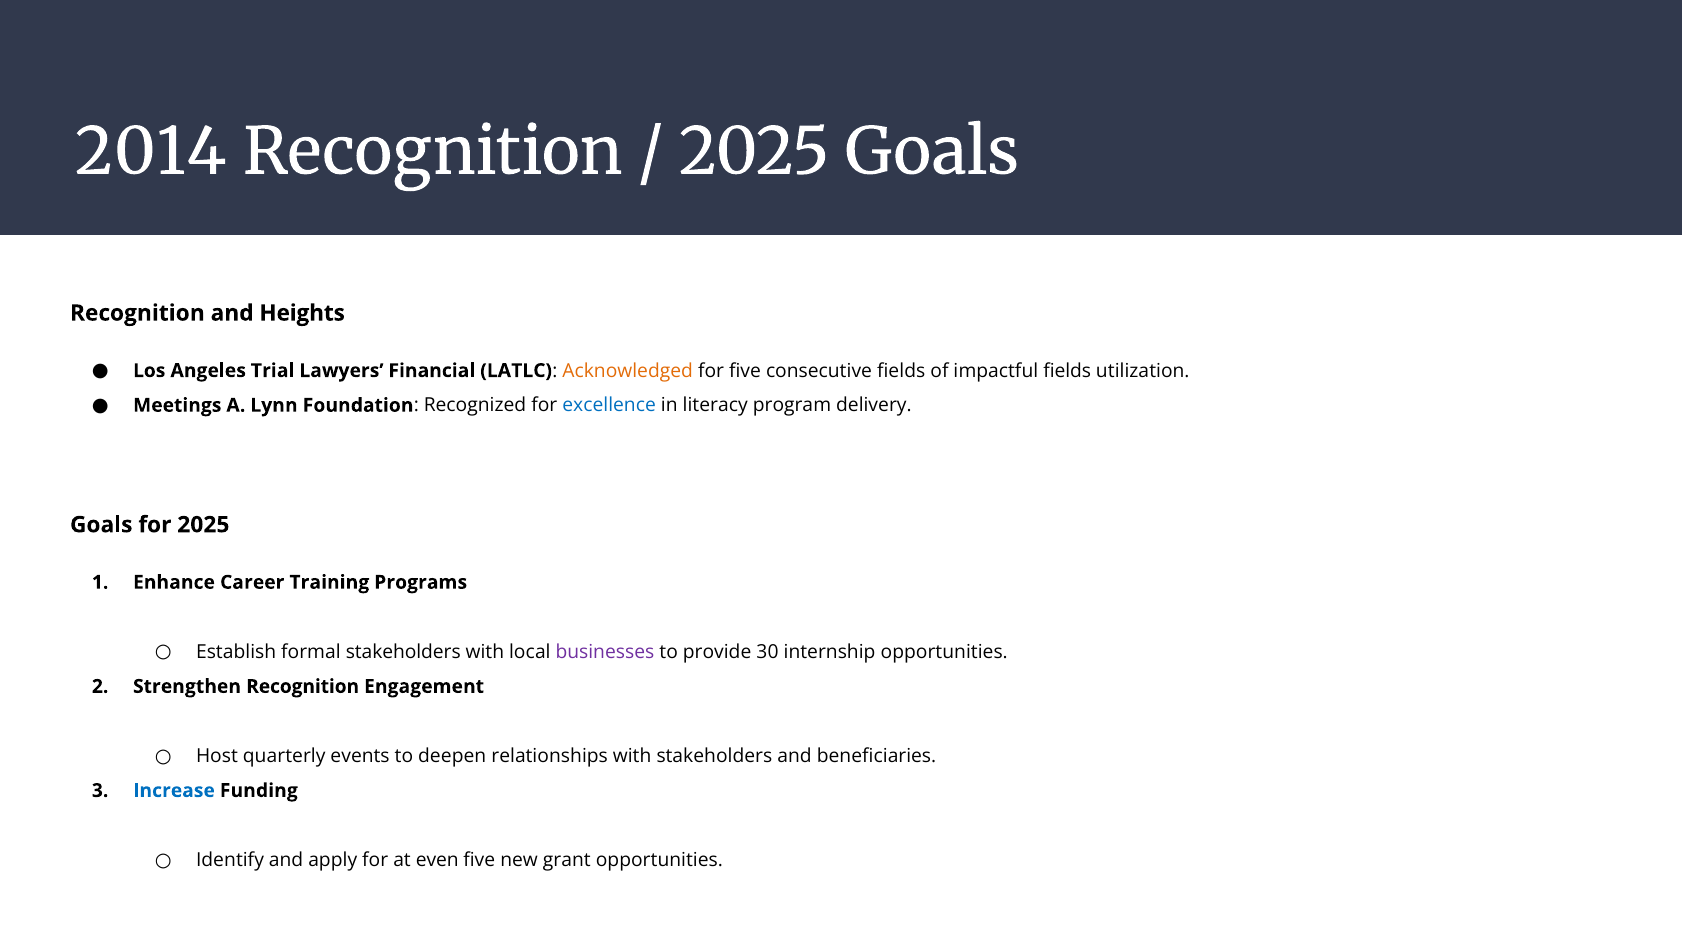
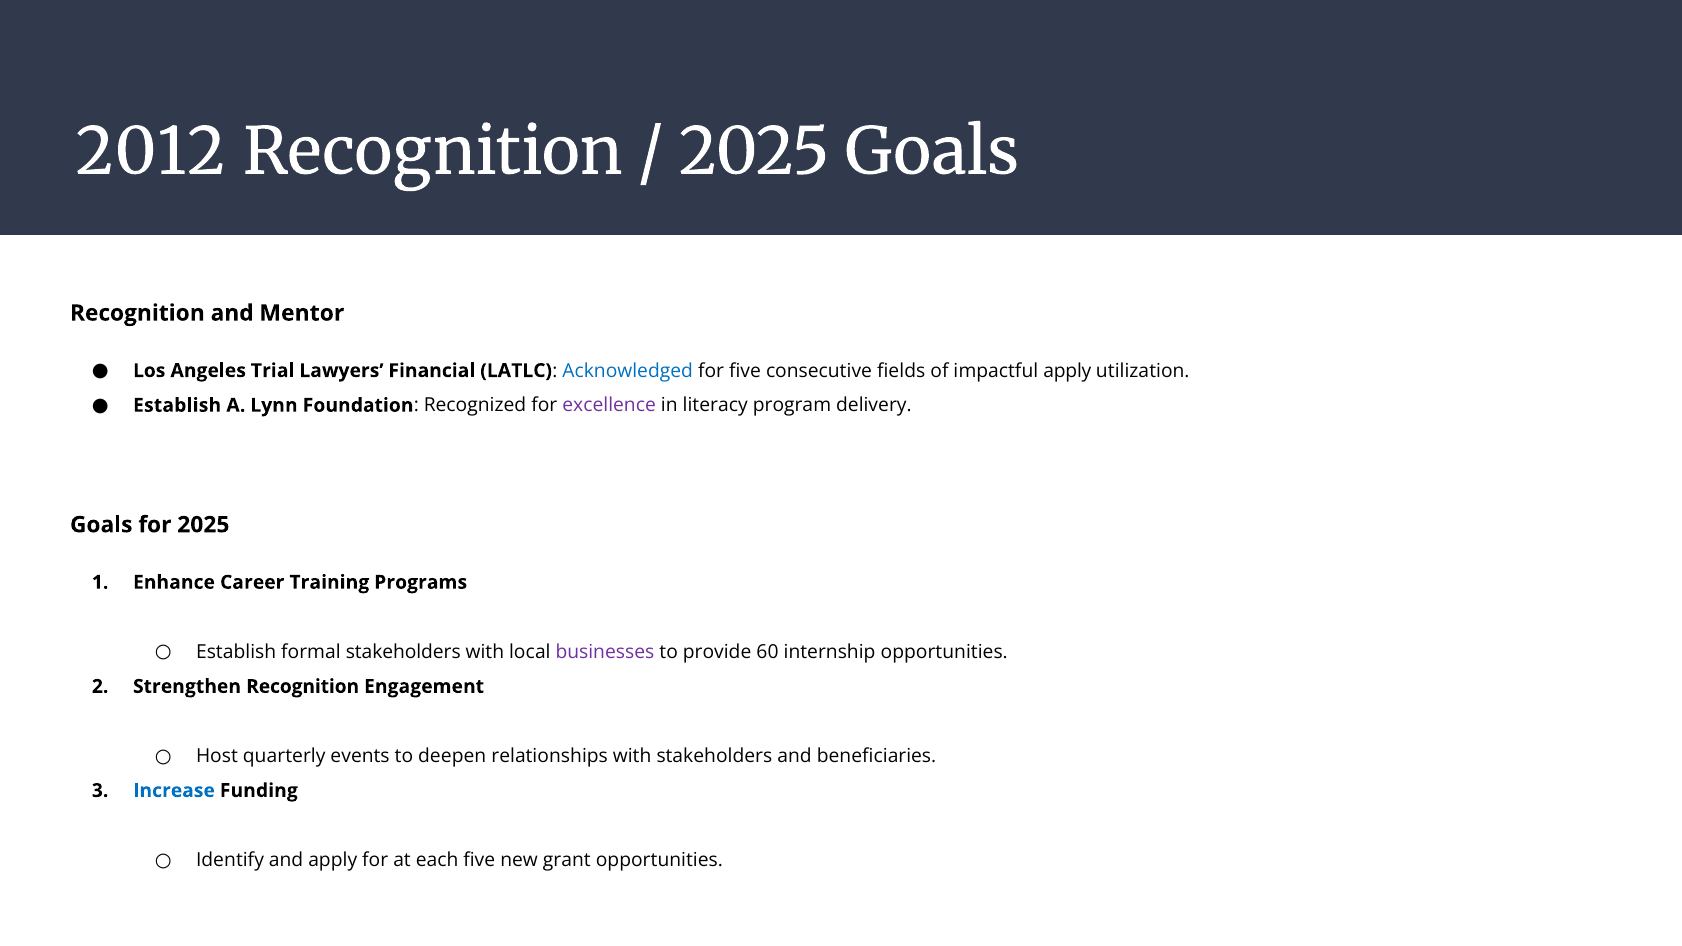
2014: 2014 -> 2012 (151, 152)
Heights: Heights -> Mentor (302, 313)
Acknowledged colour: orange -> blue (628, 371)
impactful fields: fields -> apply (1067, 371)
Meetings: Meetings -> Establish (177, 405)
excellence colour: blue -> purple (609, 405)
30: 30 -> 60 (767, 652)
even: even -> each (437, 860)
